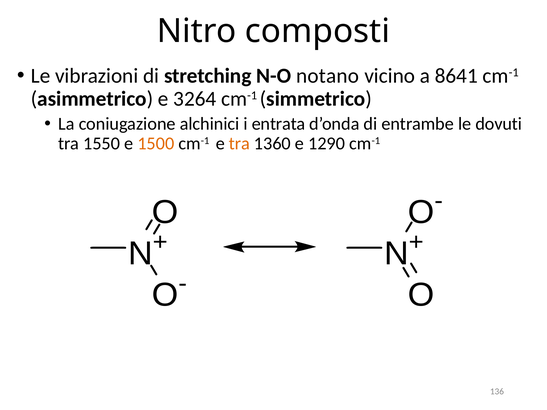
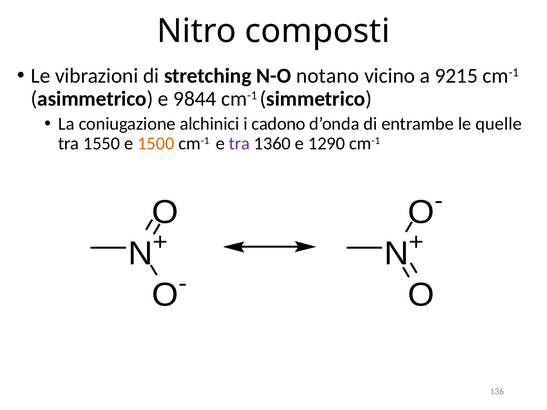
8641: 8641 -> 9215 (456, 76)
3264: 3264 -> 9844 (195, 99)
entrata: entrata -> cadono (279, 124)
dovuti: dovuti -> quelle (499, 124)
tra colour: orange -> purple (239, 144)
